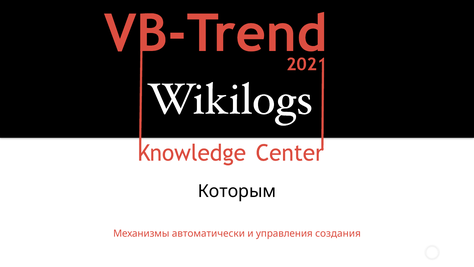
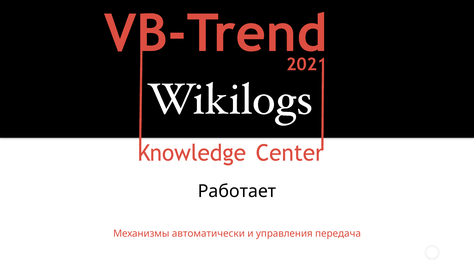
Которым: Которым -> Работает (237, 191)
создания: создания -> передача (338, 233)
